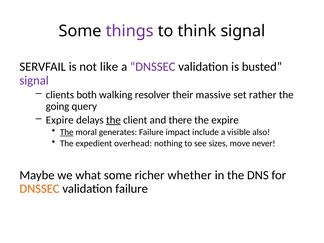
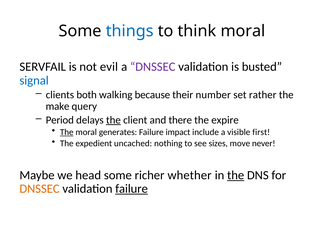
things colour: purple -> blue (130, 31)
think signal: signal -> moral (243, 31)
like: like -> evil (109, 67)
signal colour: purple -> blue (34, 80)
resolver: resolver -> because (152, 95)
massive: massive -> number (213, 95)
going: going -> make (58, 106)
Expire: Expire -> Period (60, 120)
also: also -> first (261, 132)
overhead: overhead -> uncached (133, 143)
what: what -> head (88, 175)
the underline: none -> present (236, 175)
failure underline: none -> present (132, 189)
